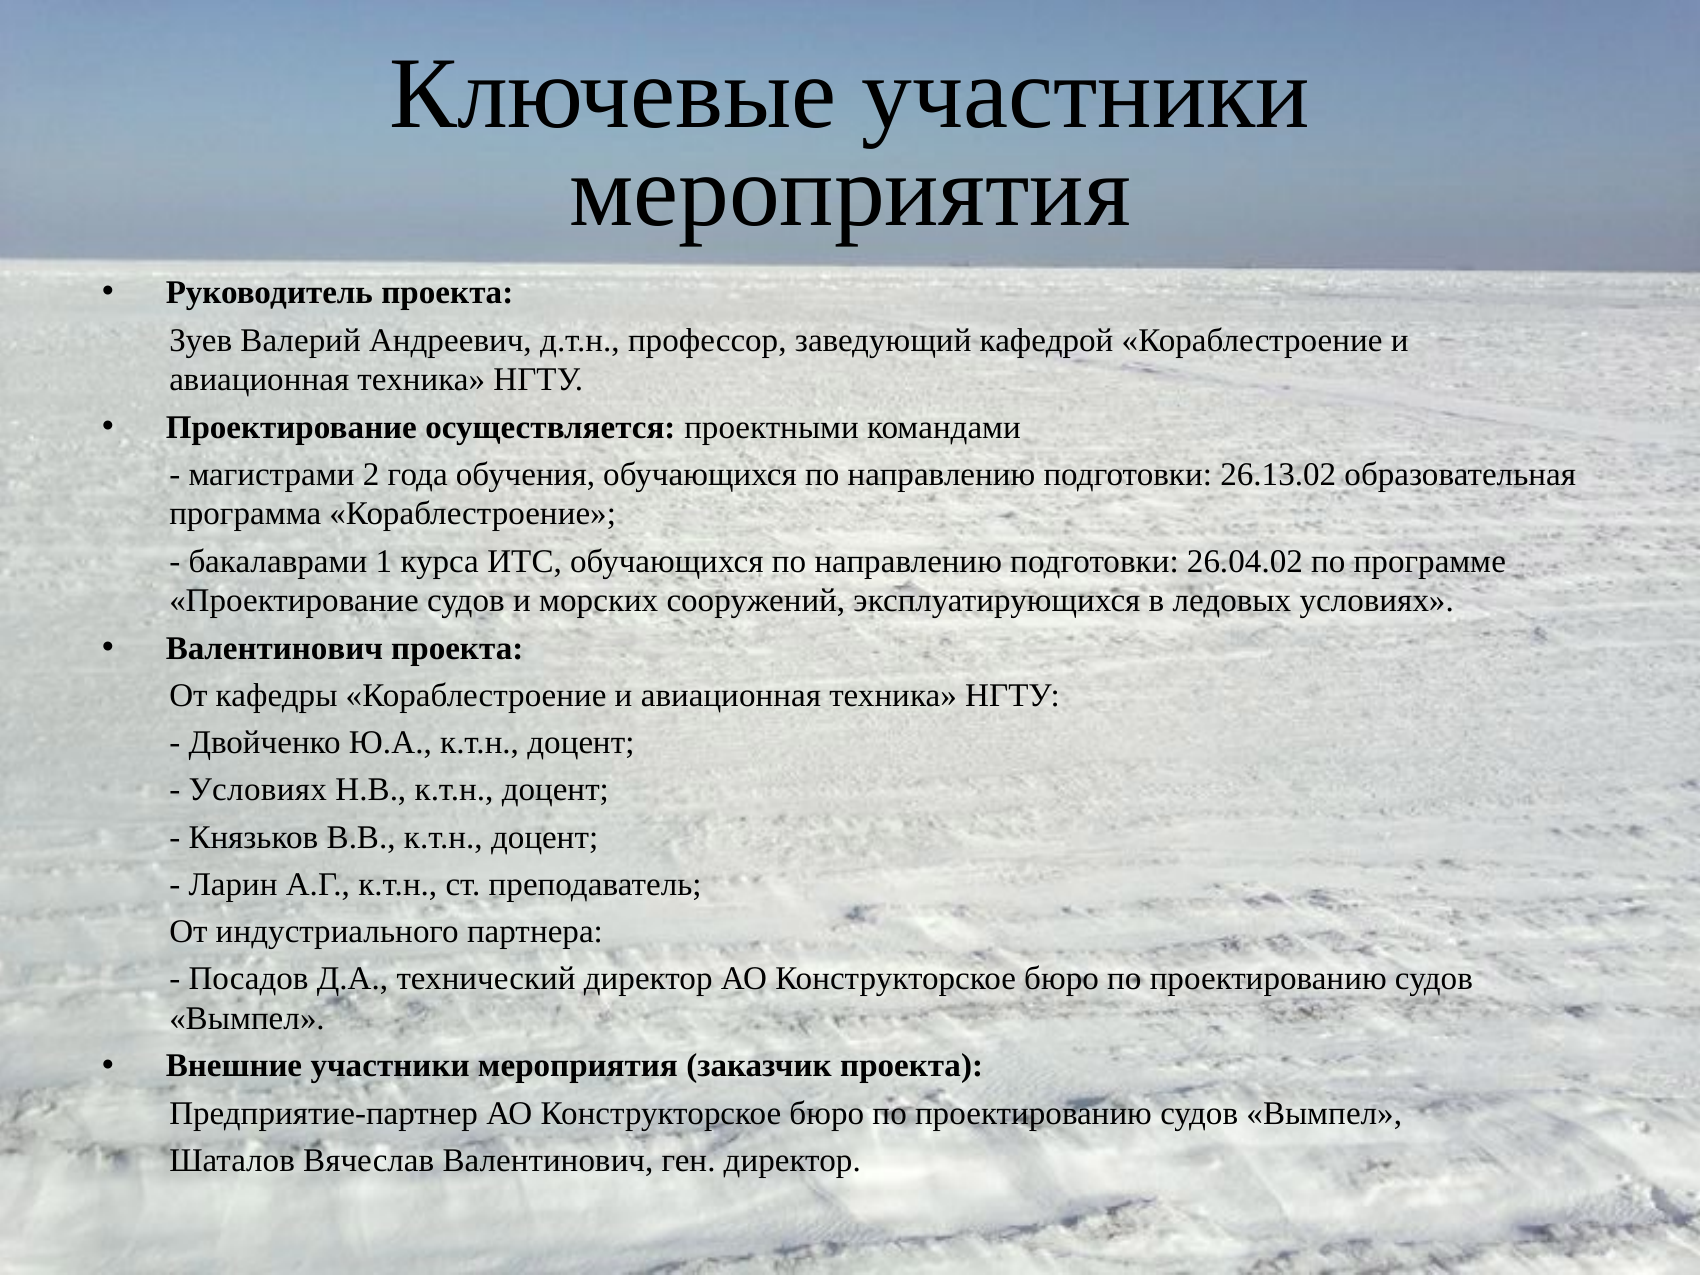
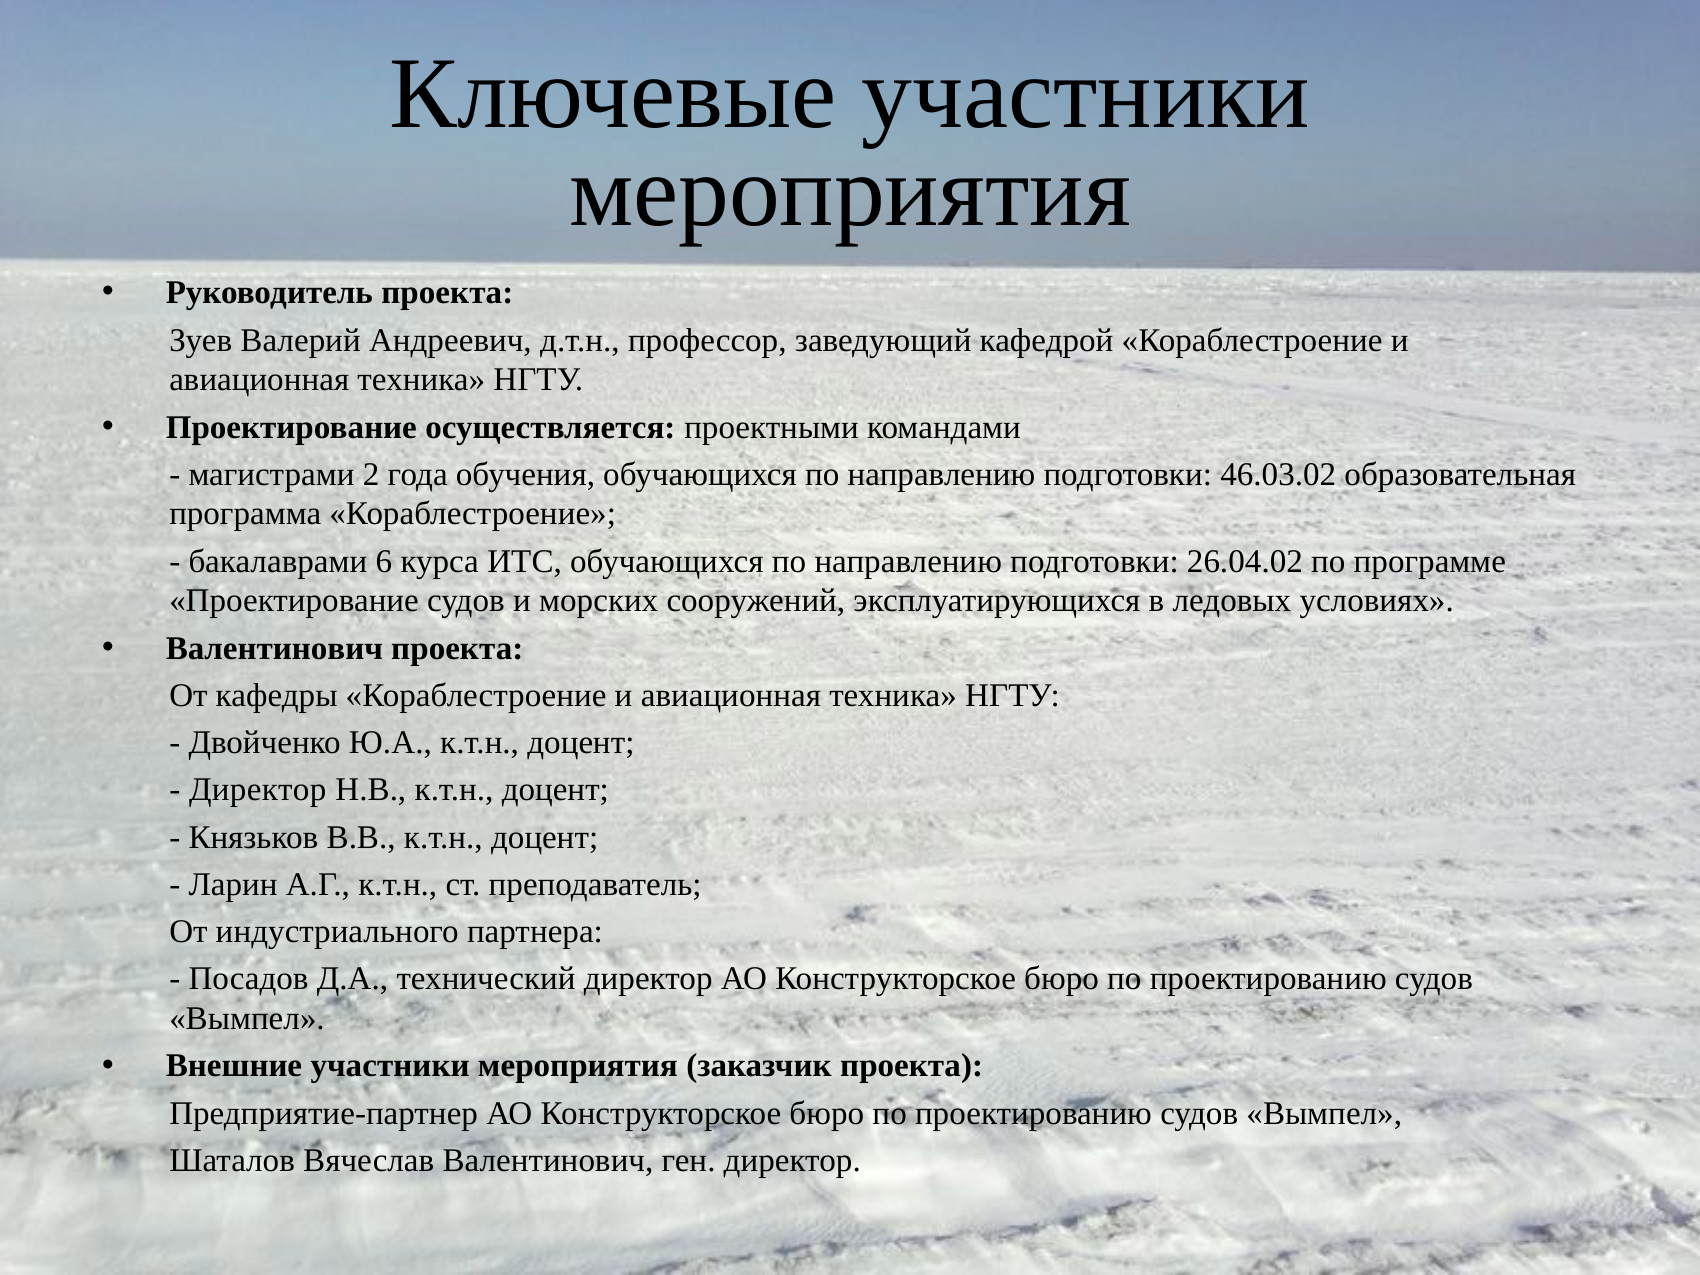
26.13.02: 26.13.02 -> 46.03.02 (1278, 474)
1: 1 -> 6 (384, 561)
Условиях: Условиях -> Директор (258, 790)
